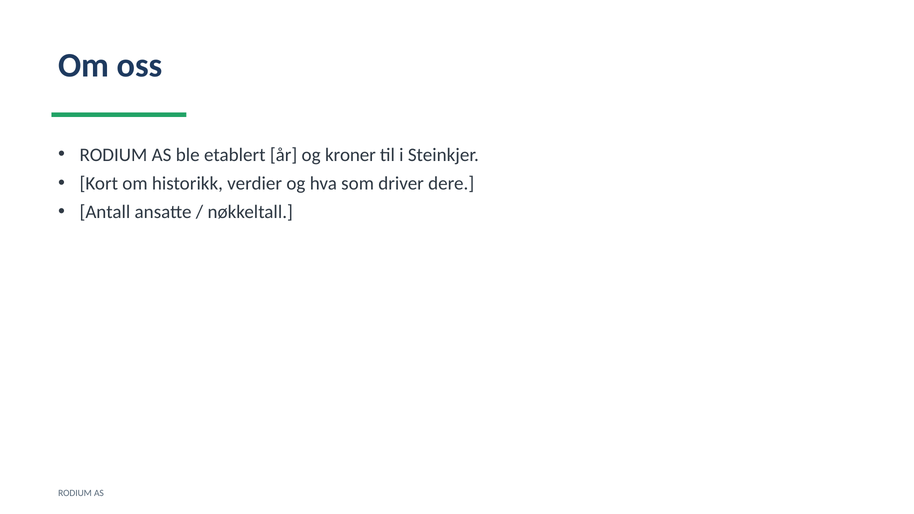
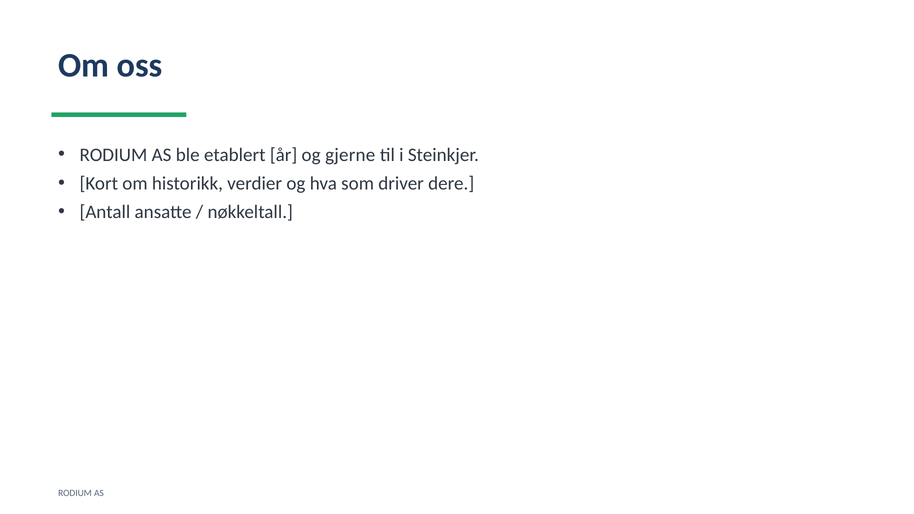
kroner: kroner -> gjerne (350, 155)
